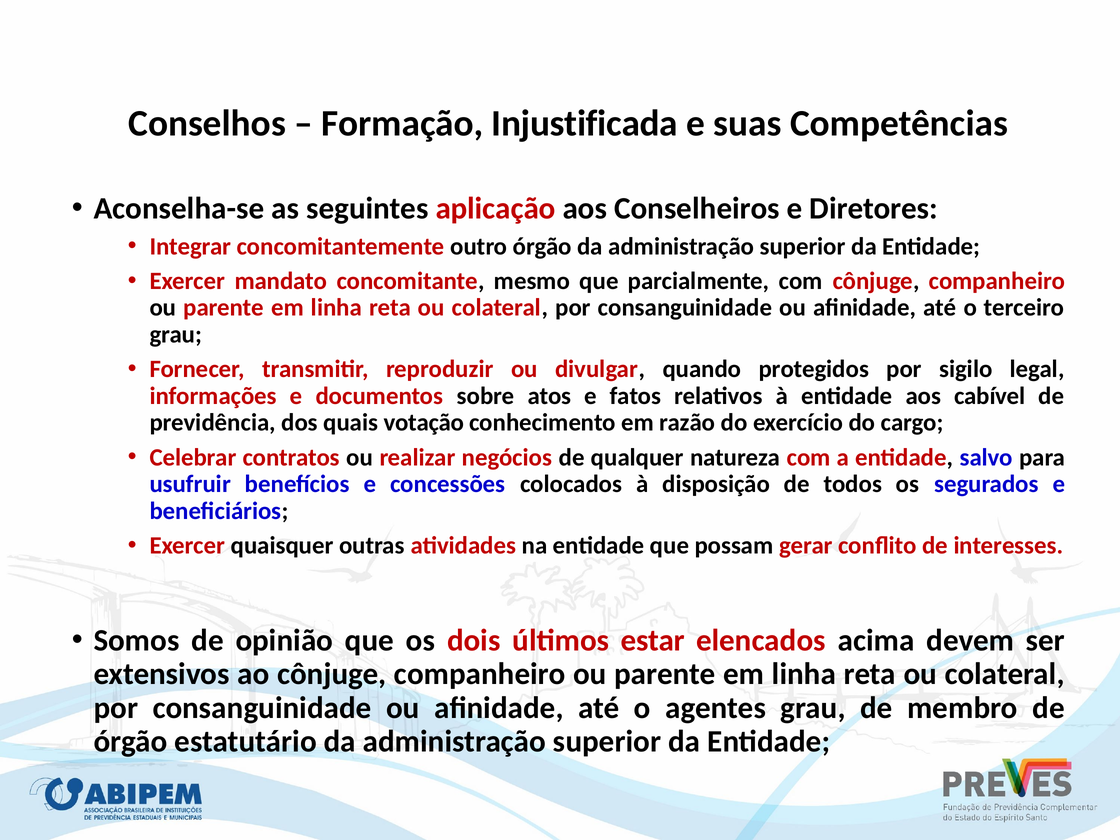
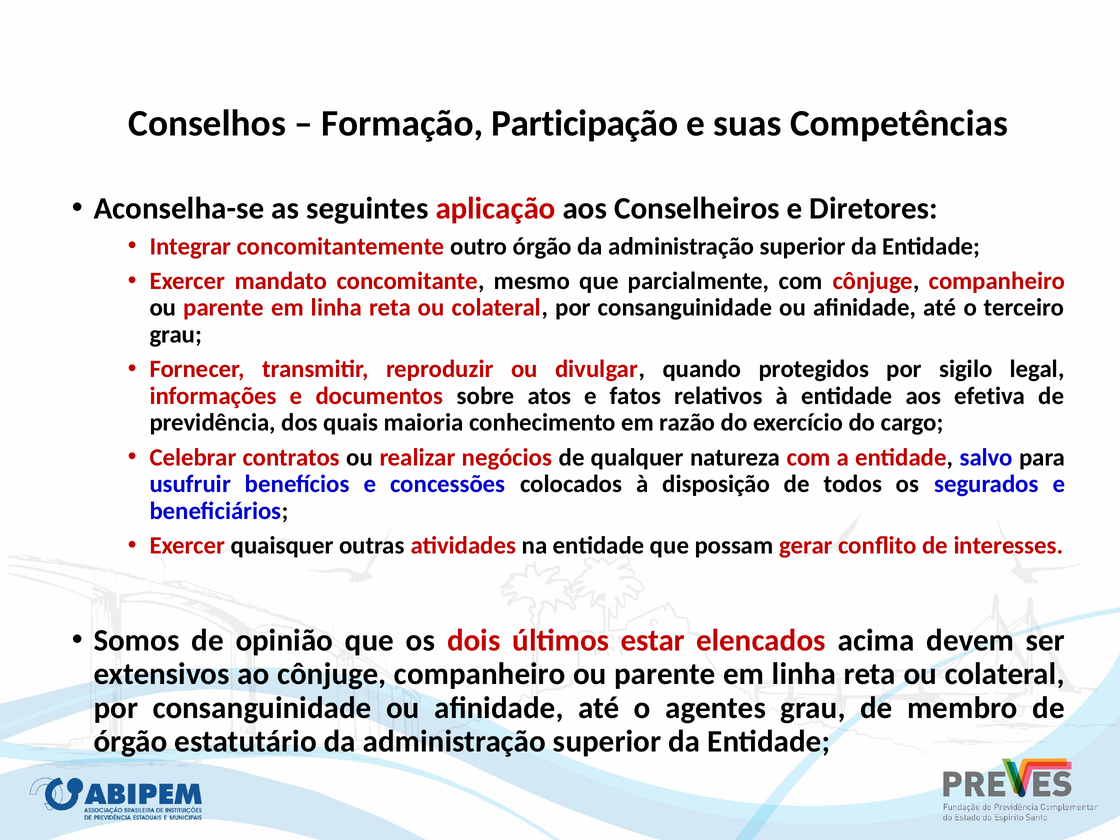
Injustificada: Injustificada -> Participação (585, 124)
cabível: cabível -> efetiva (990, 396)
votação: votação -> maioria (424, 423)
